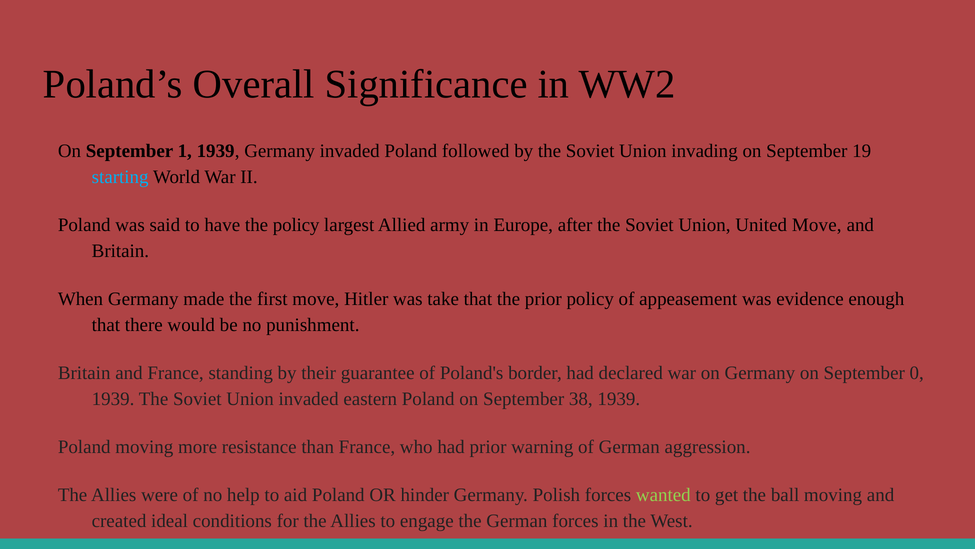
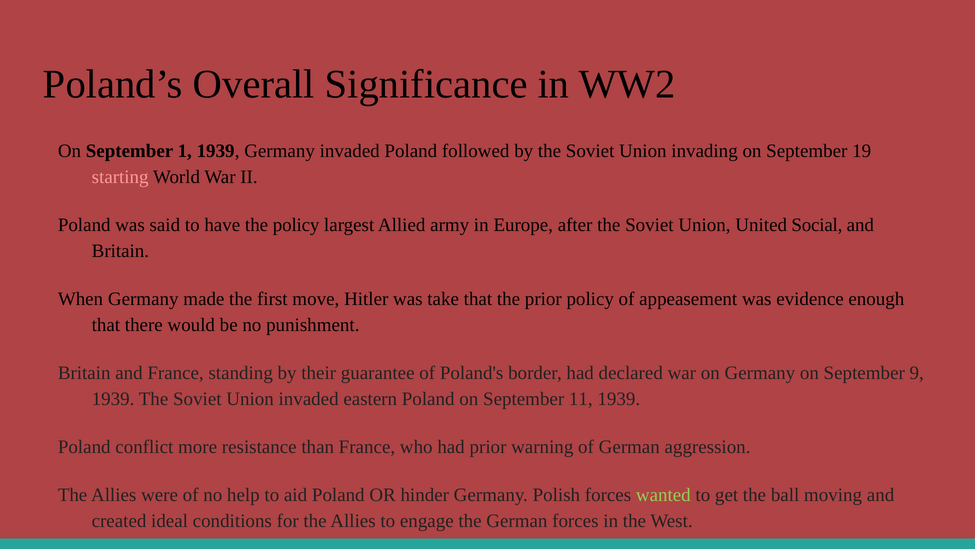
starting colour: light blue -> pink (120, 177)
United Move: Move -> Social (817, 225)
0: 0 -> 9 (917, 373)
38: 38 -> 11 (581, 399)
Poland moving: moving -> conflict (144, 446)
